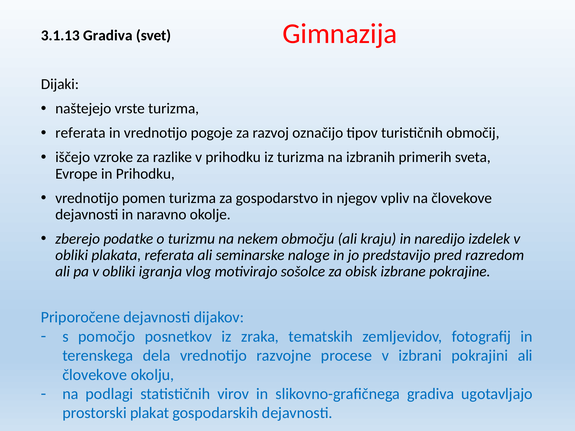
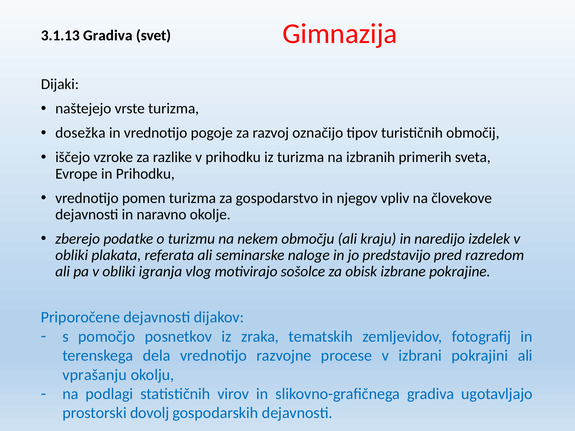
referata: referata -> dosežka (80, 133)
človekove: človekove -> vprašanju (95, 375)
plakat: plakat -> dovolj (150, 413)
